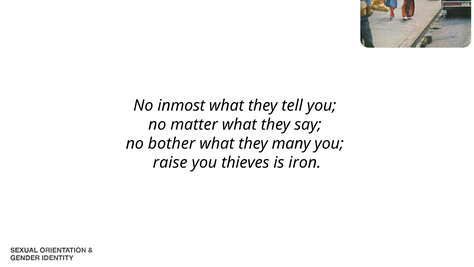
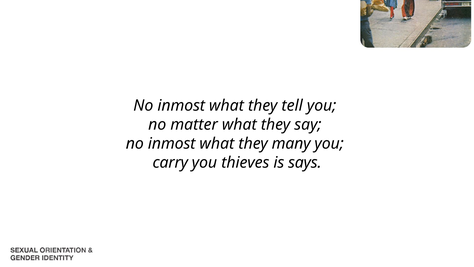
bother: bother -> inmost (172, 143)
raise: raise -> carry (170, 162)
iron: iron -> says (305, 162)
